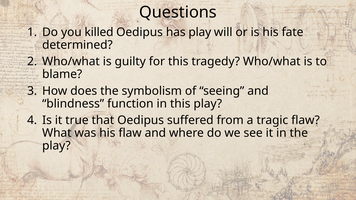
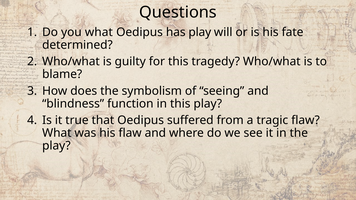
you killed: killed -> what (99, 32)
